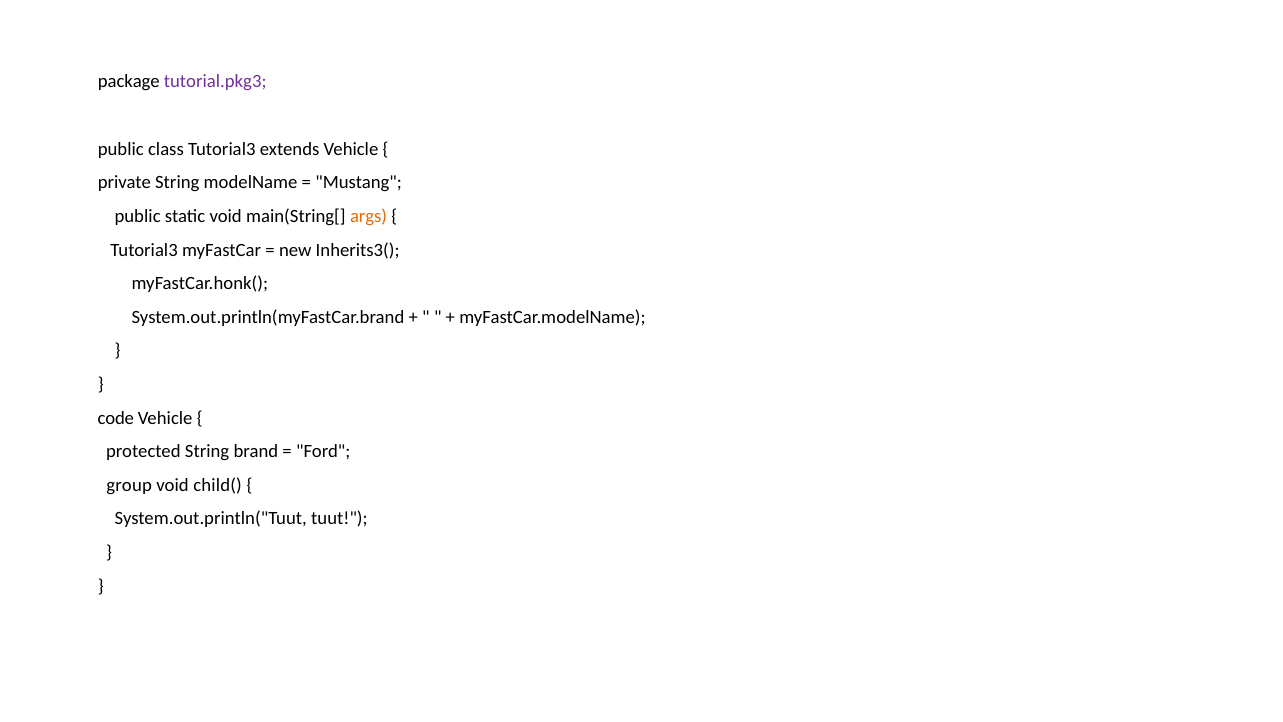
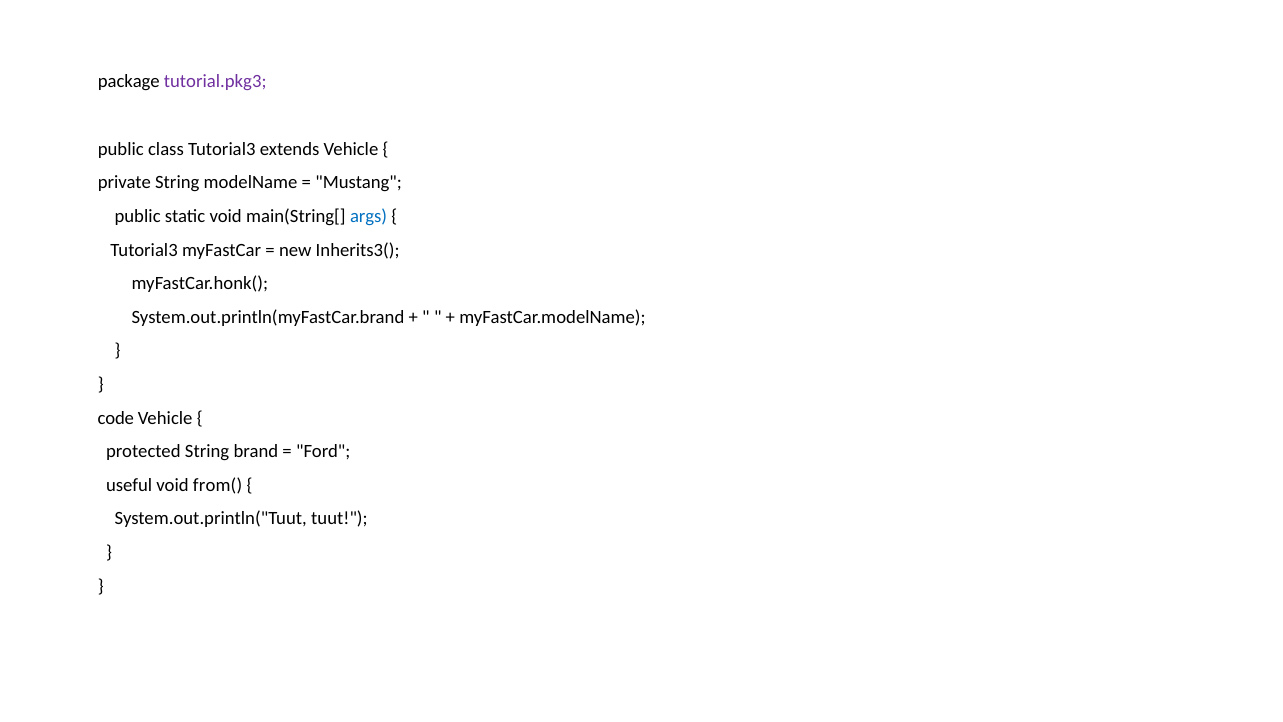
args colour: orange -> blue (369, 216)
group: group -> useful (129, 485)
child(: child( -> from( (218, 485)
